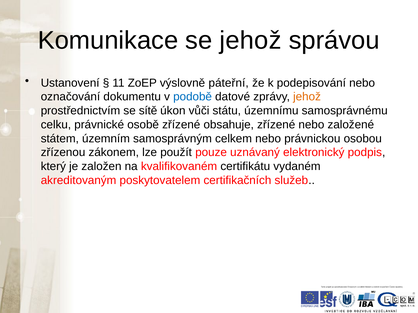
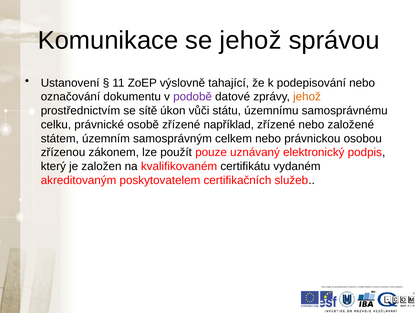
páteřní: páteřní -> tahající (229, 83)
podobě colour: blue -> purple (193, 97)
obsahuje: obsahuje -> například (229, 125)
